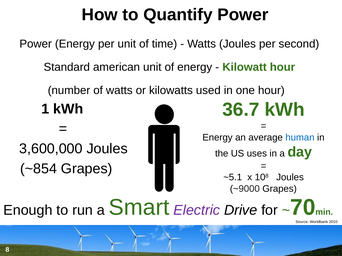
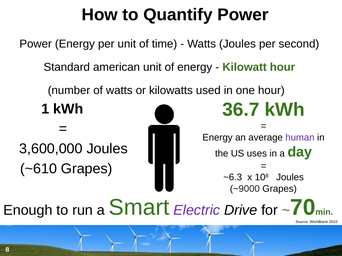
human colour: blue -> purple (300, 138)
~854: ~854 -> ~610 (39, 169)
~5.1: ~5.1 -> ~6.3 (233, 178)
